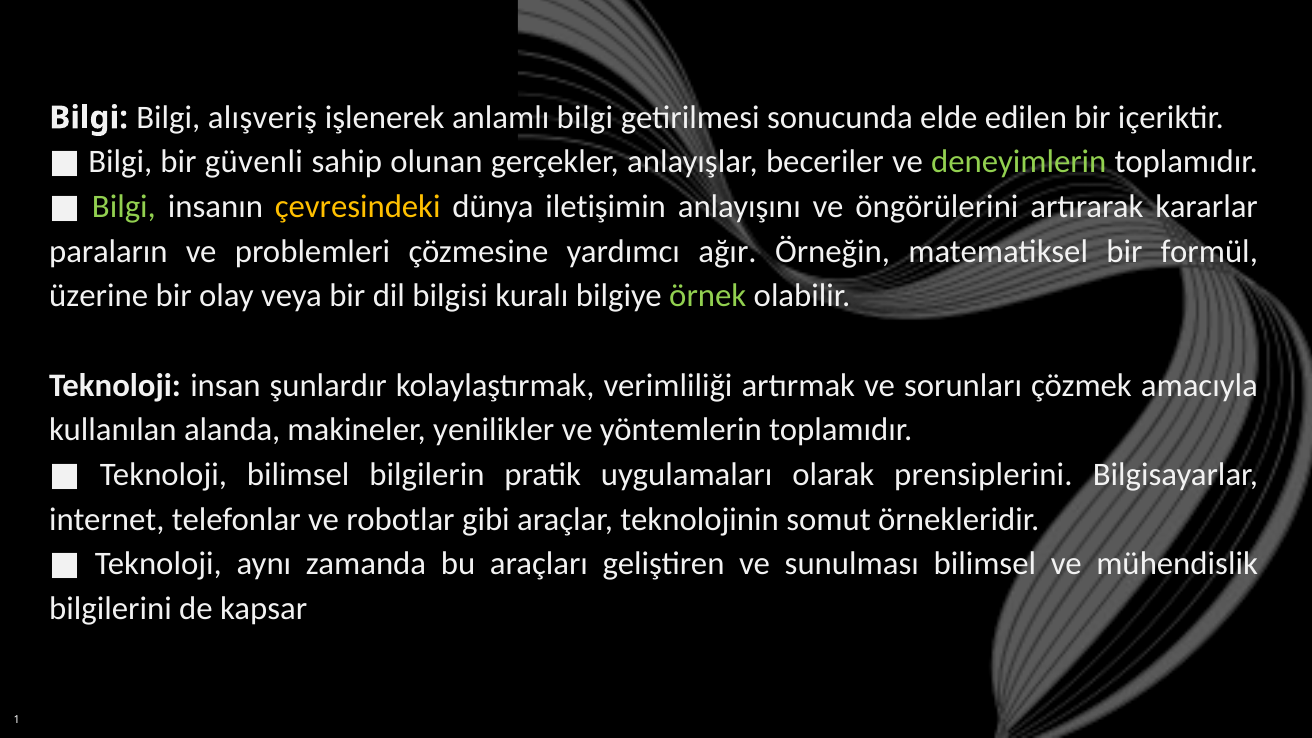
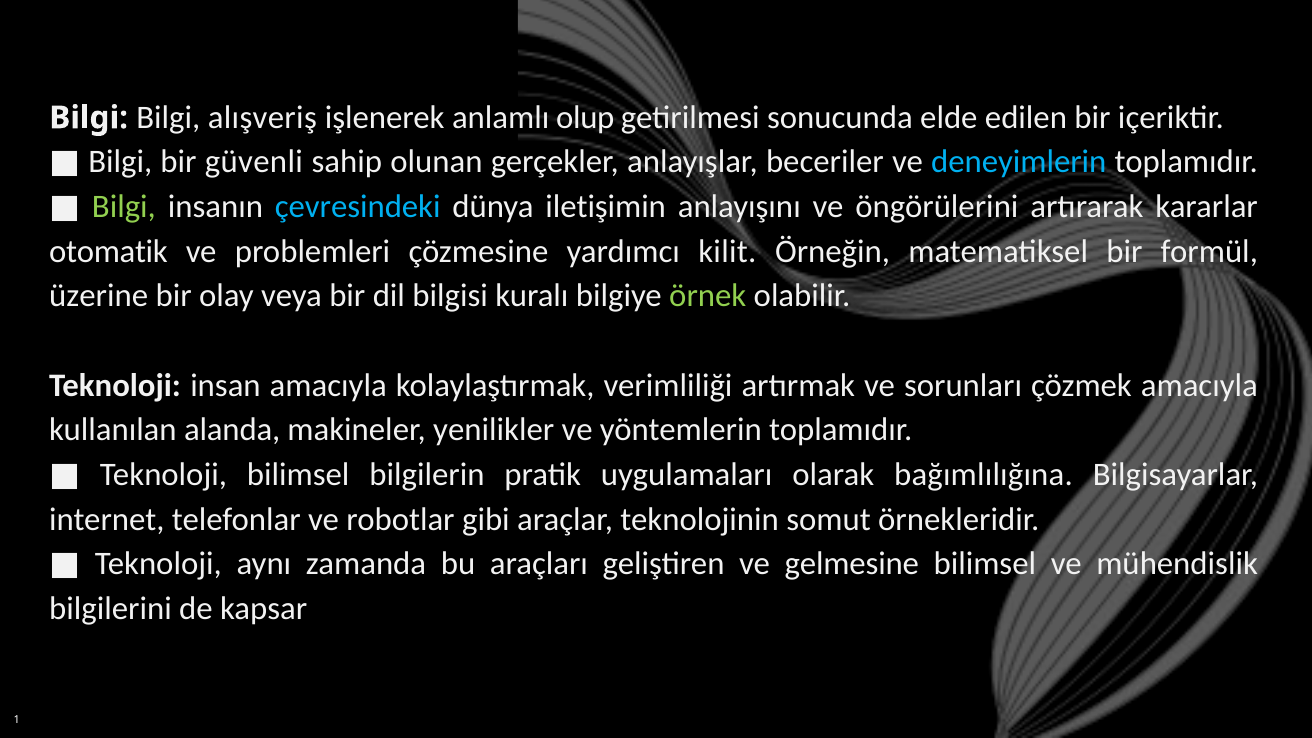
anlamlı bilgi: bilgi -> olup (585, 117)
deneyimlerin colour: light green -> light blue (1019, 162)
çevresindeki colour: yellow -> light blue (358, 207)
paraların: paraların -> otomatik (108, 251)
ağır: ağır -> kilit (727, 251)
insan şunlardır: şunlardır -> amacıyla (328, 385)
prensiplerini: prensiplerini -> bağımlılığına (983, 475)
sunulması: sunulması -> gelmesine (852, 564)
